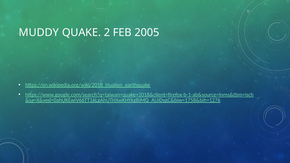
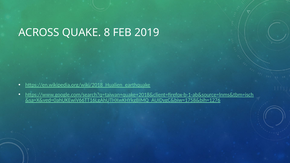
MUDDY: MUDDY -> ACROSS (39, 33)
2: 2 -> 8 (107, 33)
2005: 2005 -> 2019 (147, 33)
